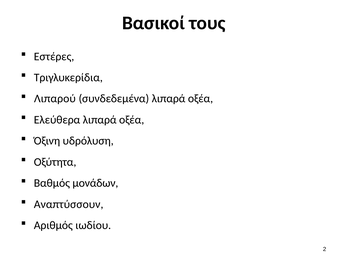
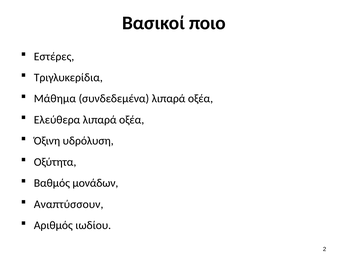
τους: τους -> ποιο (207, 23)
Λιπαρού: Λιπαρού -> Μάθημα (55, 98)
